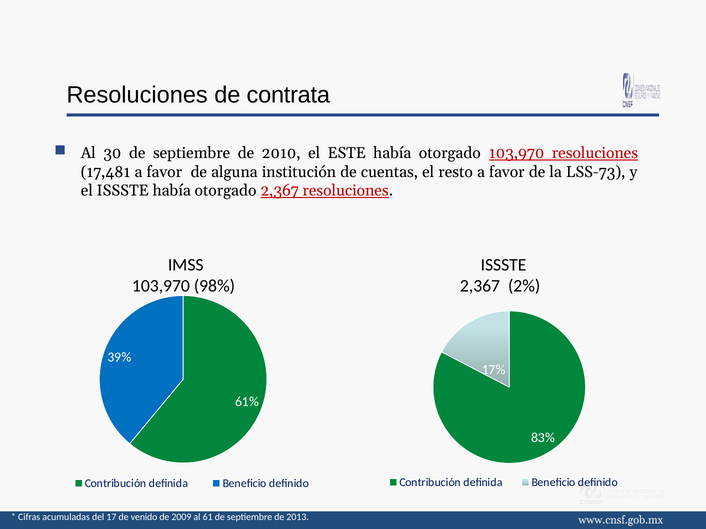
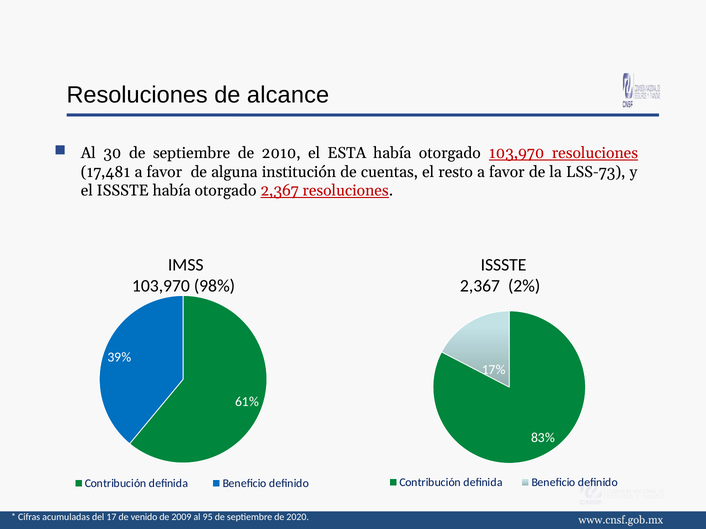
contrata: contrata -> alcance (288, 95)
ESTE: ESTE -> ESTA (347, 153)
61: 61 -> 95 (208, 517)
2013: 2013 -> 2020 (298, 517)
